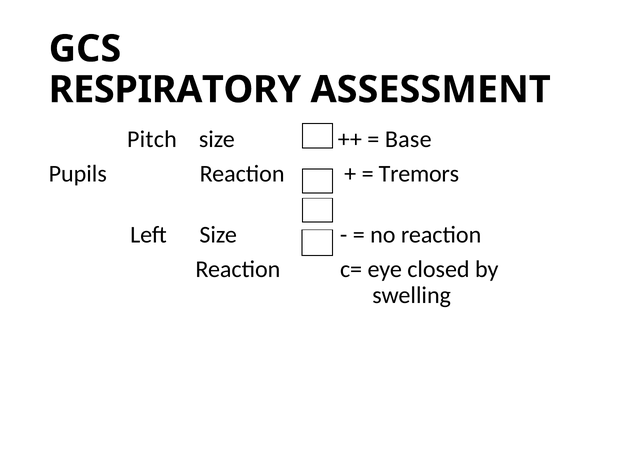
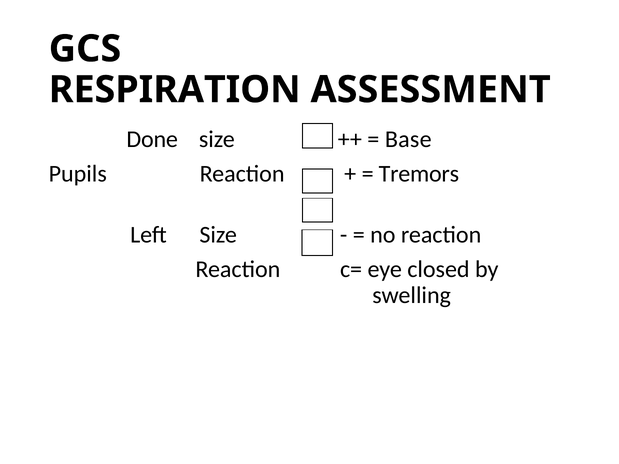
RESPIRATORY: RESPIRATORY -> RESPIRATION (175, 90)
Pitch: Pitch -> Done (152, 140)
